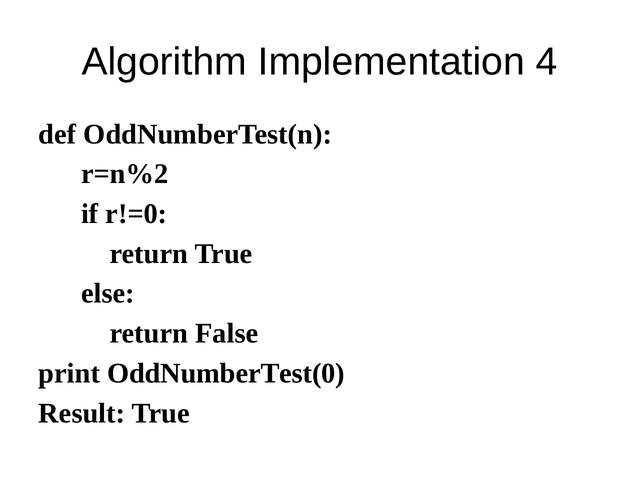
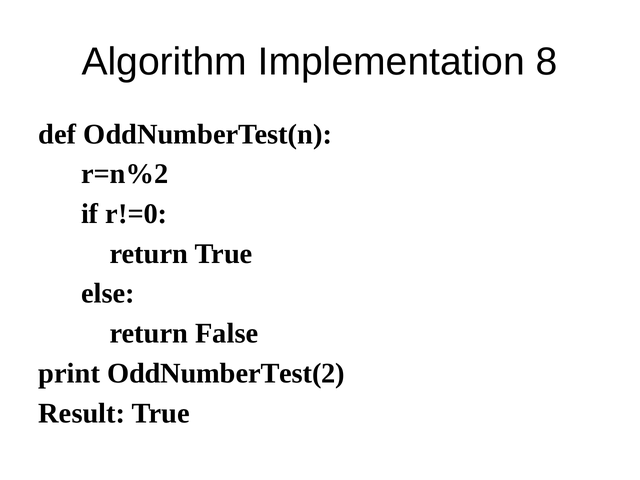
4: 4 -> 8 (547, 62)
OddNumberTest(0: OddNumberTest(0 -> OddNumberTest(2 (226, 373)
